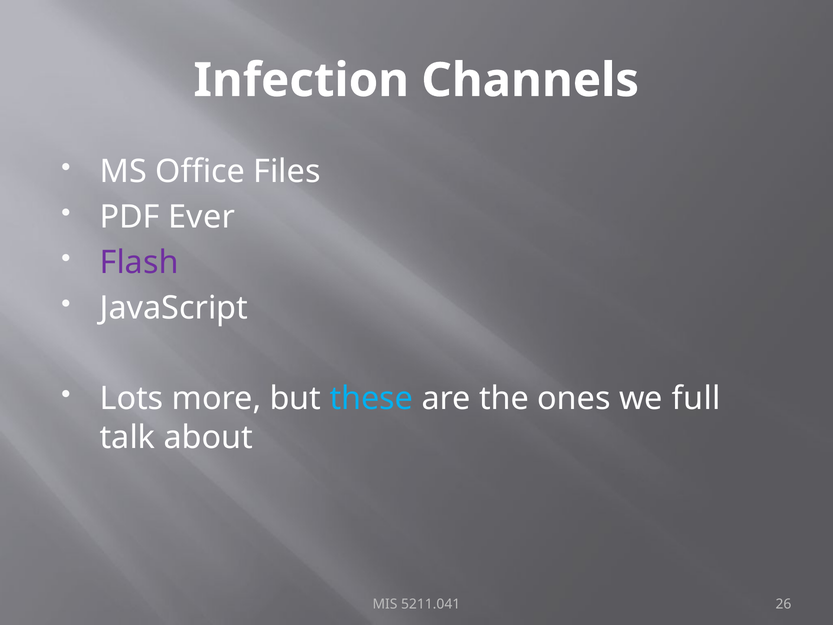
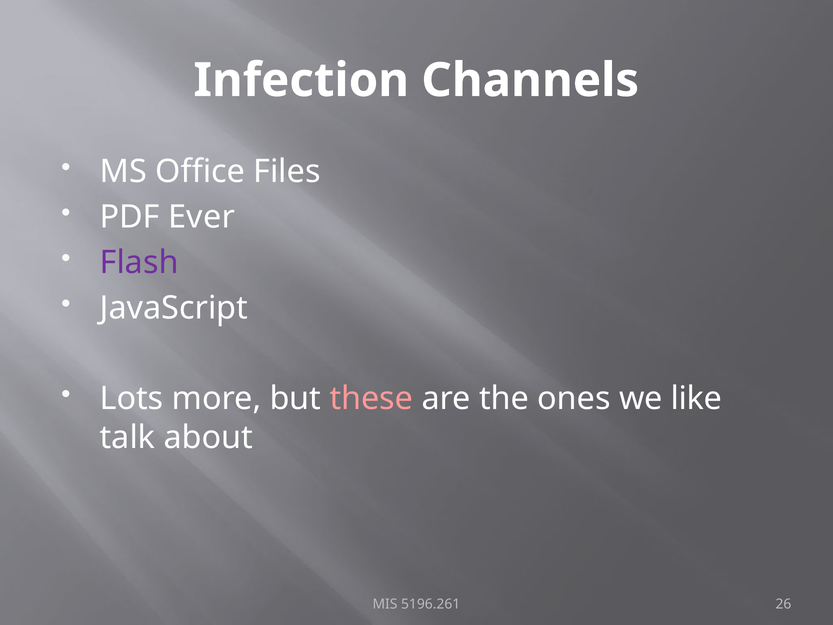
these colour: light blue -> pink (371, 399)
full: full -> like (697, 399)
5211.041: 5211.041 -> 5196.261 (431, 604)
